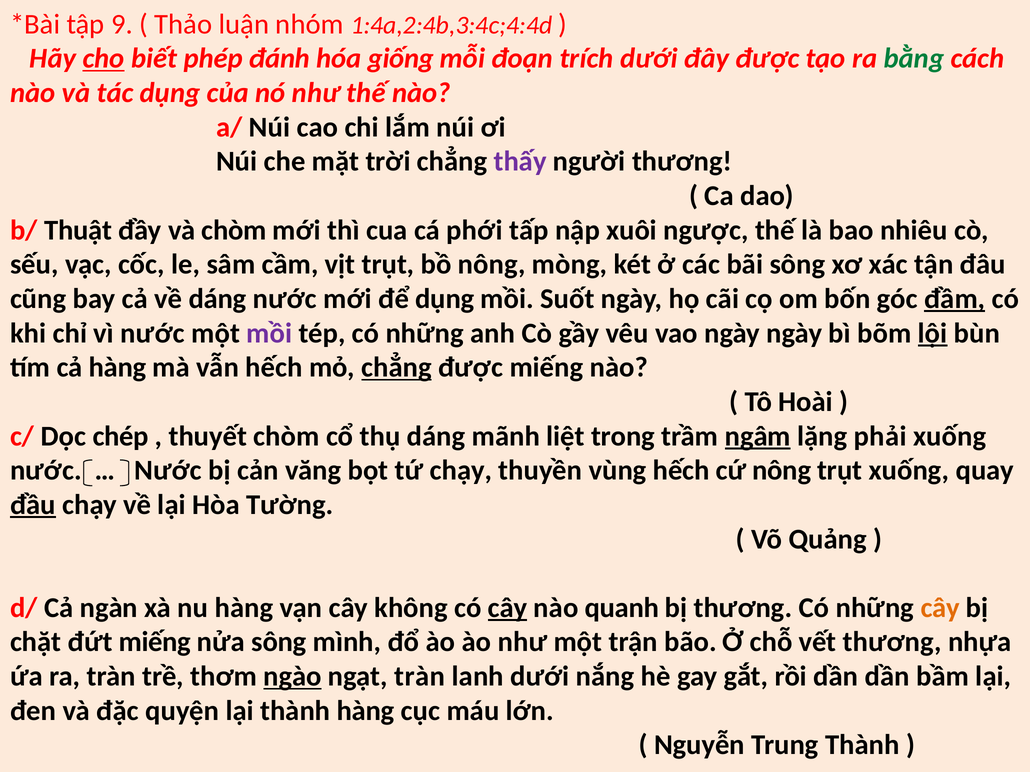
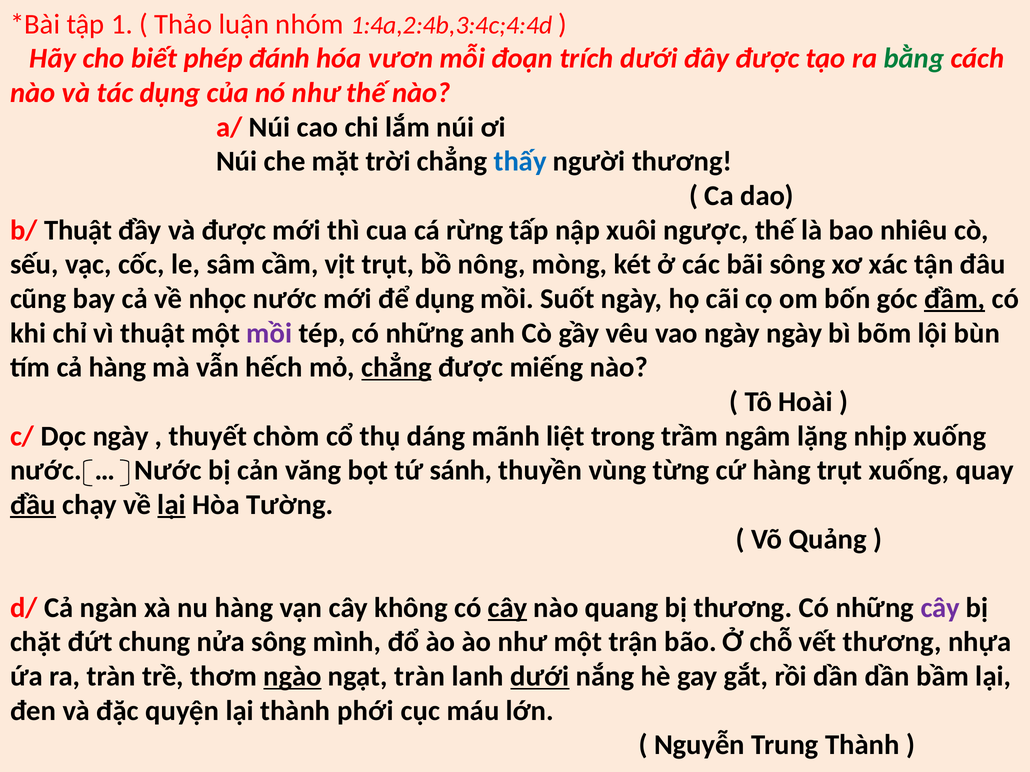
9: 9 -> 1 (122, 24)
cho underline: present -> none (104, 59)
giống: giống -> vươn (401, 59)
thấy colour: purple -> blue (520, 162)
và chòm: chòm -> được (234, 230)
phới: phới -> rừng (475, 230)
về dáng: dáng -> nhọc (217, 299)
vì nước: nước -> thuật (153, 333)
lội underline: present -> none (933, 333)
Dọc chép: chép -> ngày (121, 436)
ngâm underline: present -> none (758, 436)
phải: phải -> nhịp (880, 436)
tứ chạy: chạy -> sánh (461, 471)
vùng hếch: hếch -> từng (681, 471)
cứ nông: nông -> hàng (782, 471)
lại underline: none -> present (172, 505)
quanh: quanh -> quang (622, 608)
cây colour: orange -> purple (940, 608)
đứt miếng: miếng -> chung (155, 642)
dưới underline: none -> present (540, 677)
thành hàng: hàng -> phới (365, 711)
